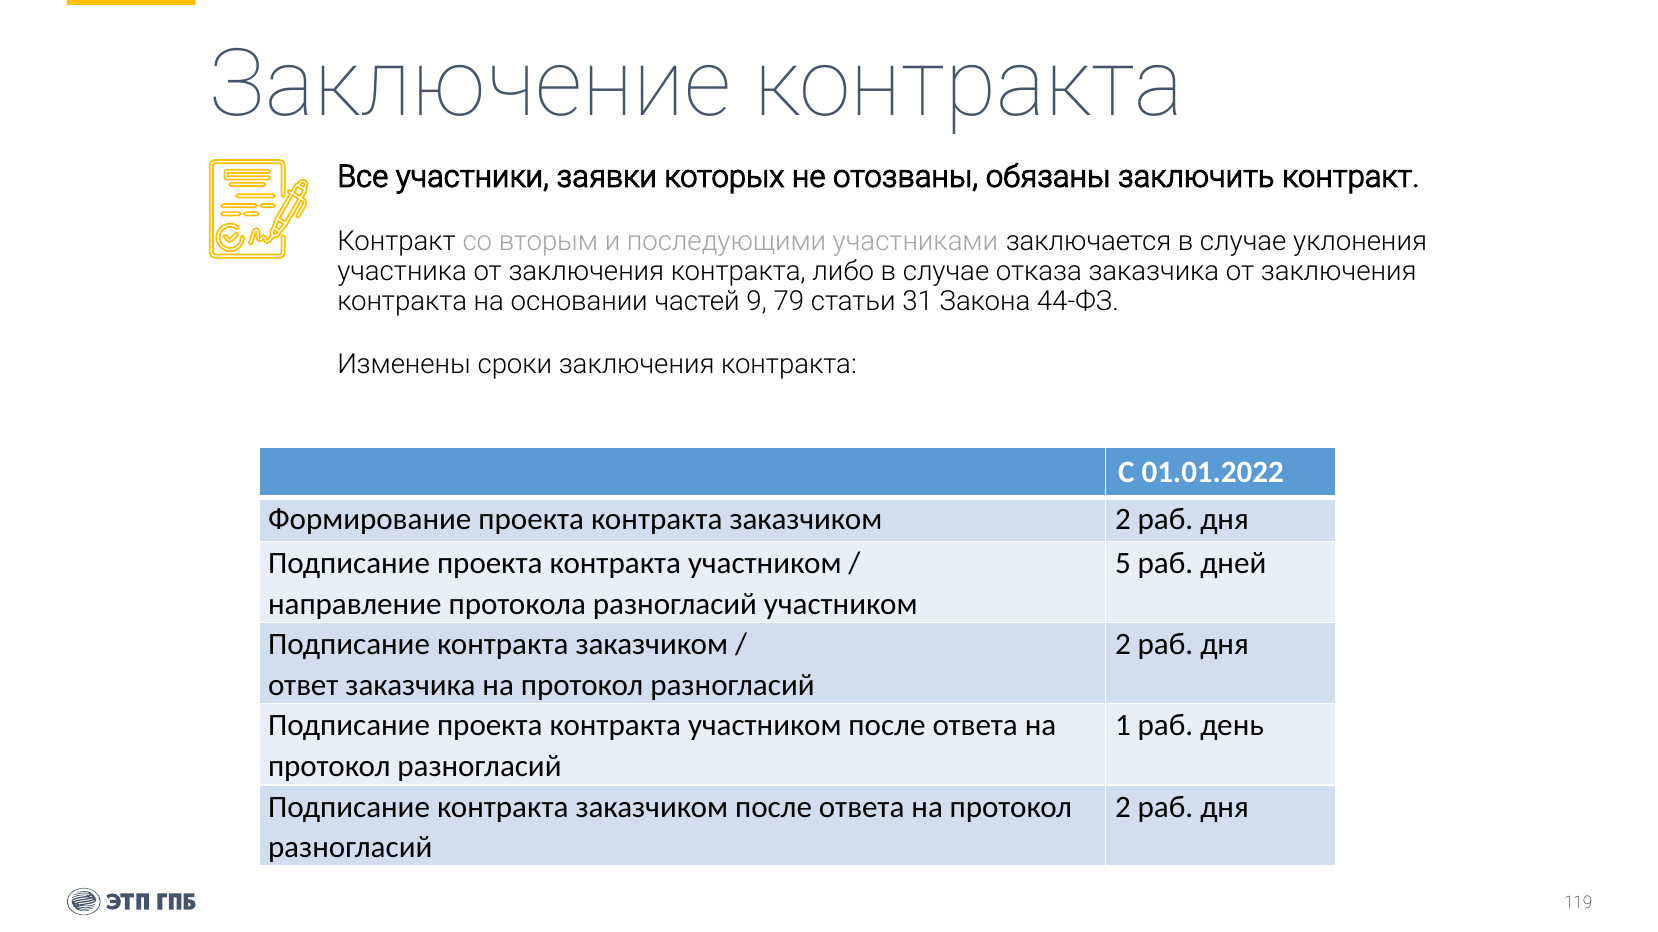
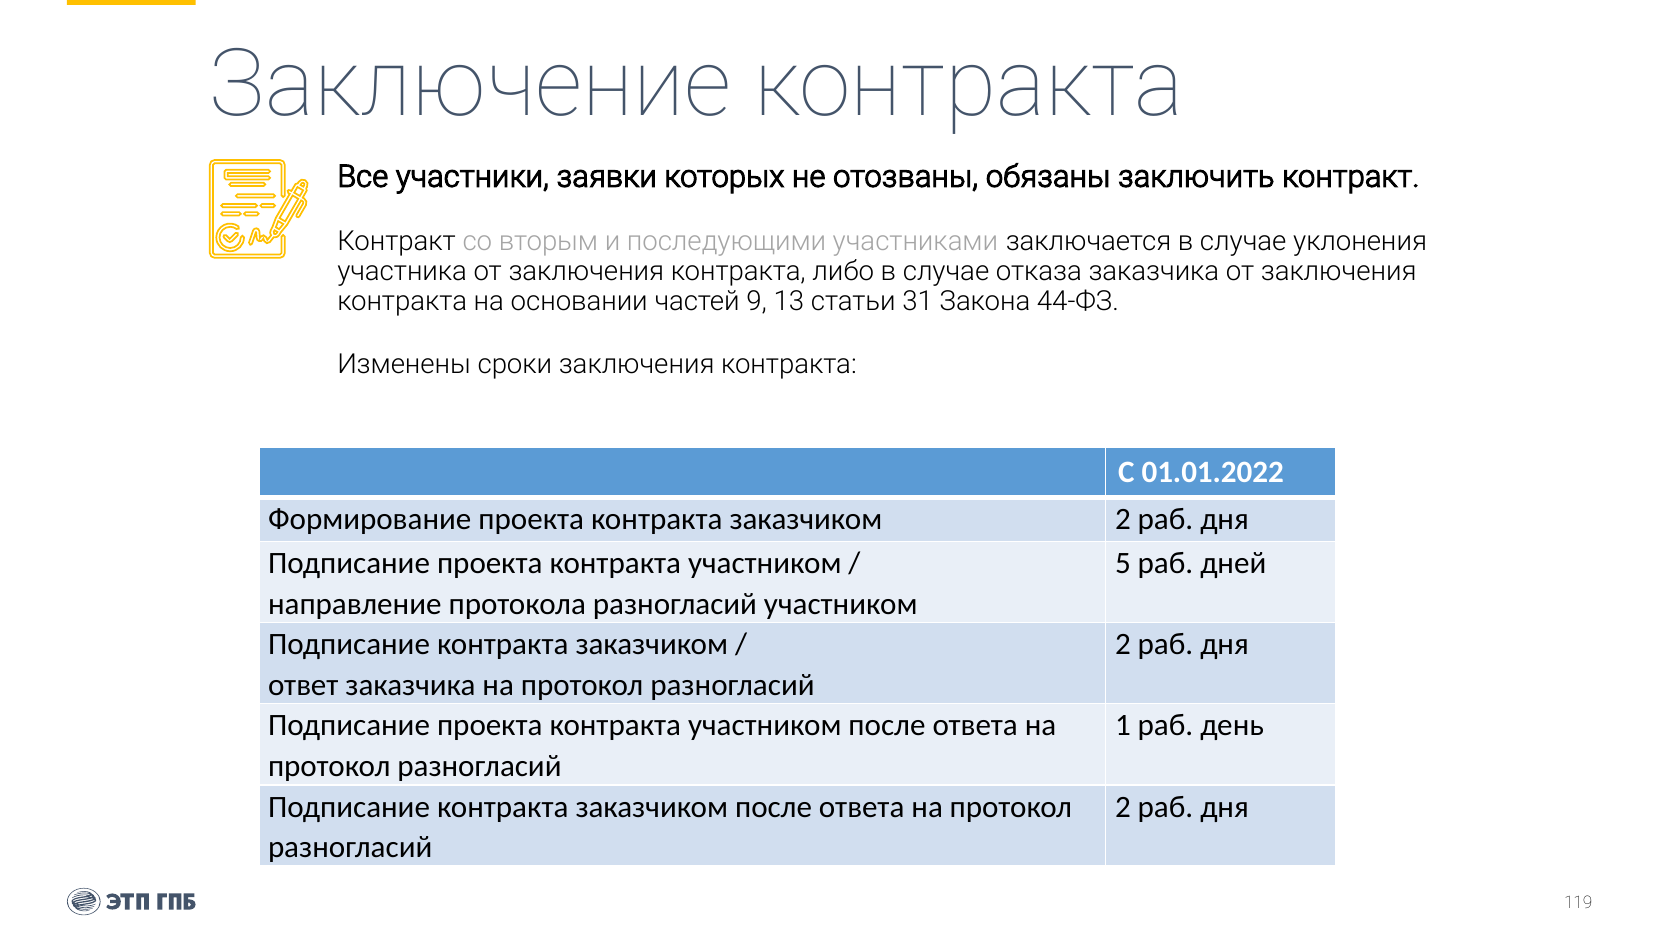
79: 79 -> 13 (789, 302)
